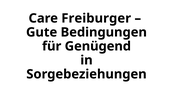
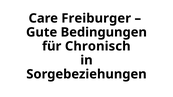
Genügend: Genügend -> Chronisch (98, 46)
